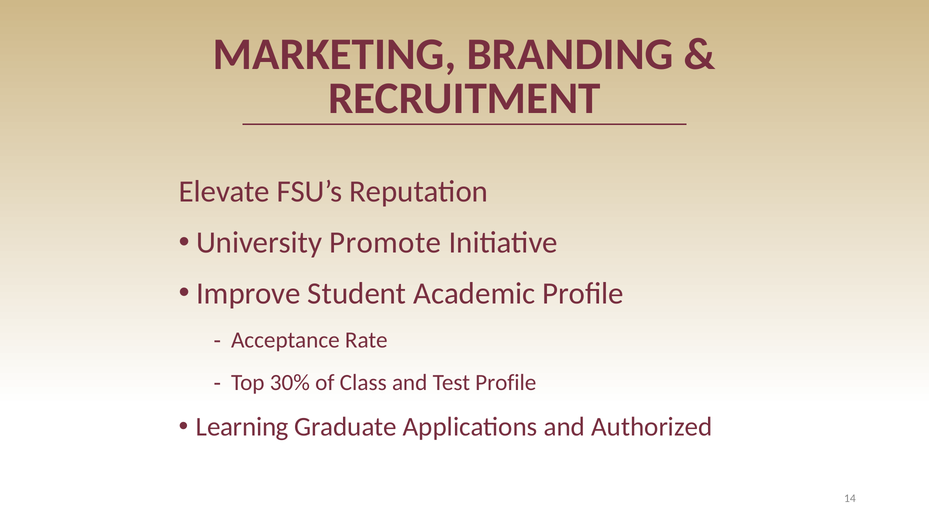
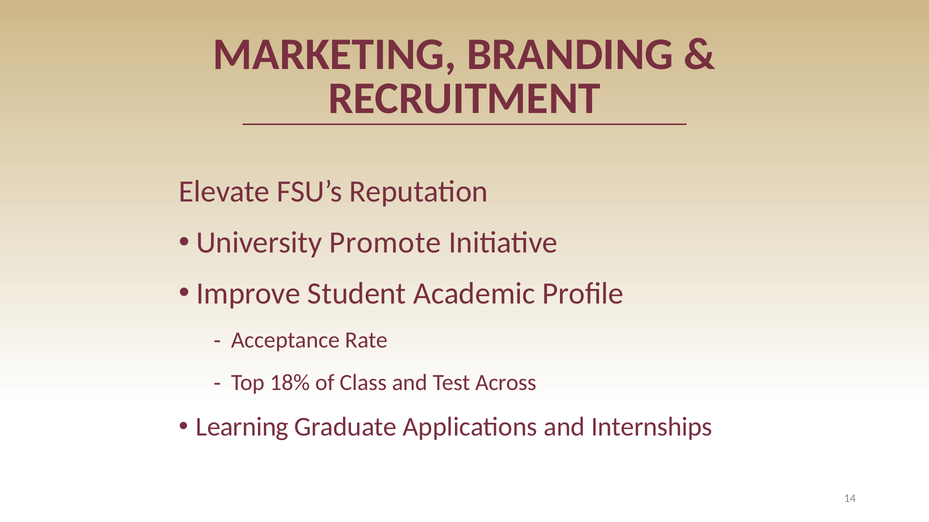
30%: 30% -> 18% (290, 383)
Test Profile: Profile -> Across (506, 383)
Authorized: Authorized -> Internships (652, 427)
